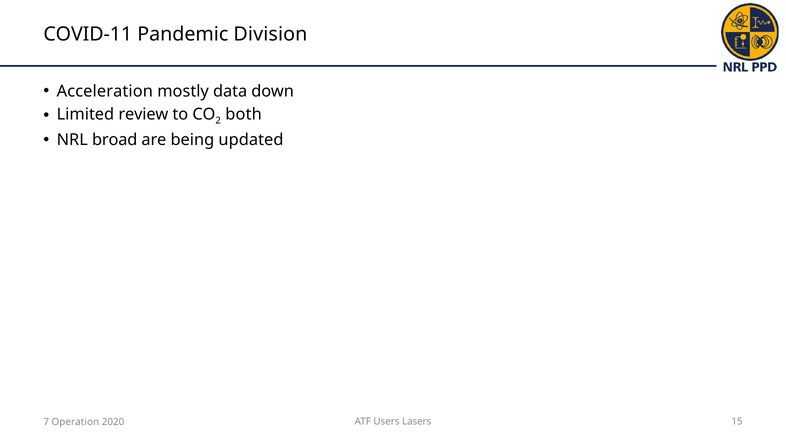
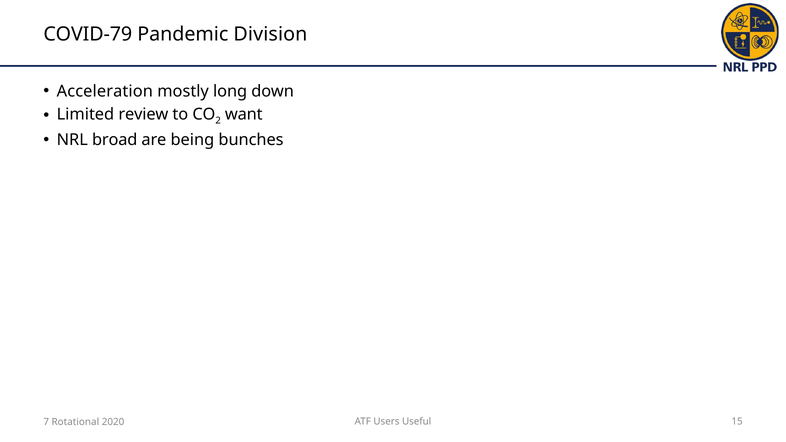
COVID-11: COVID-11 -> COVID-79 (88, 34)
data: data -> long (230, 91)
both: both -> want (244, 114)
updated: updated -> bunches (251, 140)
Lasers: Lasers -> Useful (417, 421)
Operation: Operation -> Rotational (75, 422)
